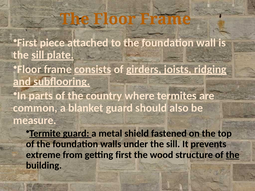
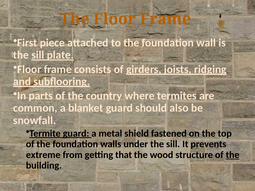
consists underline: present -> none (93, 69)
measure: measure -> snowfall (35, 120)
getting first: first -> that (124, 155)
